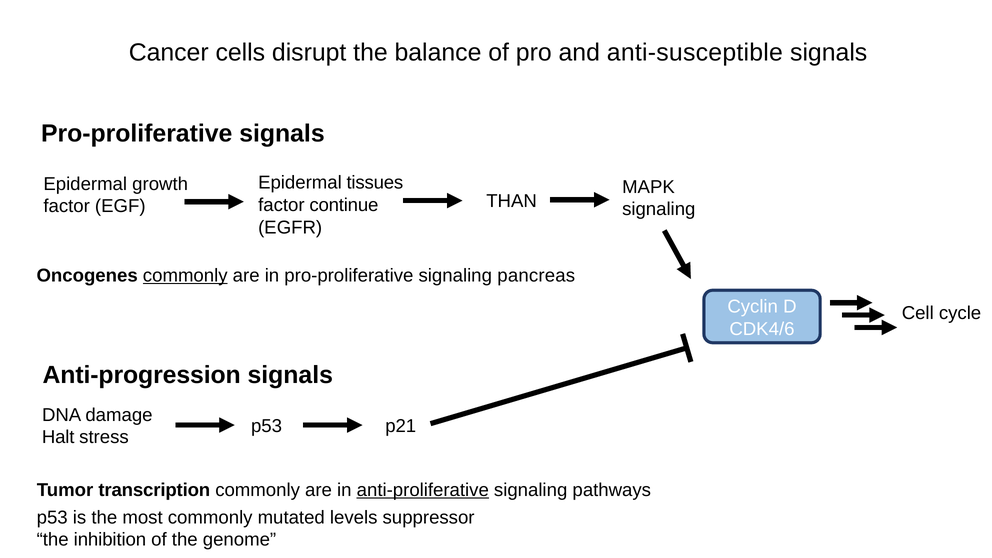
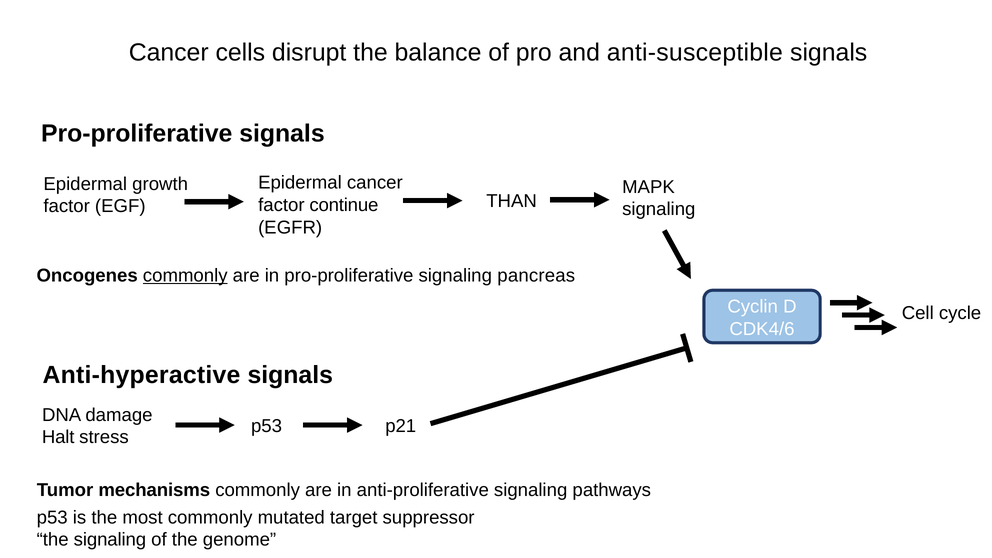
Epidermal tissues: tissues -> cancer (375, 183)
Anti-progression: Anti-progression -> Anti-hyperactive (141, 375)
transcription: transcription -> mechanisms (154, 490)
anti-proliferative underline: present -> none (423, 490)
levels: levels -> target (354, 517)
the inhibition: inhibition -> signaling (110, 540)
